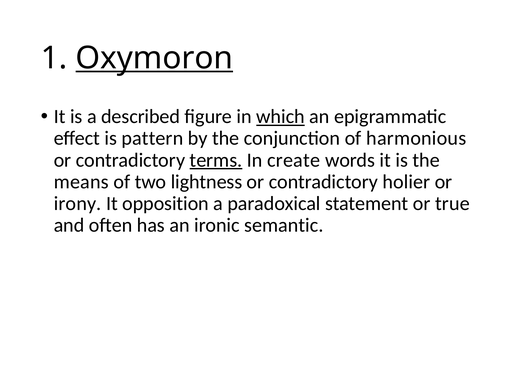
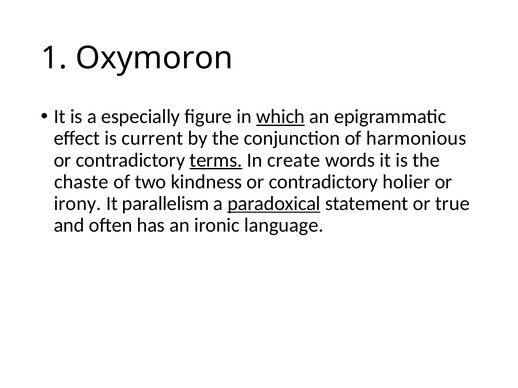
Oxymoron underline: present -> none (154, 58)
described: described -> especially (141, 117)
pattern: pattern -> current (152, 139)
means: means -> chaste (81, 182)
lightness: lightness -> kindness (206, 182)
opposition: opposition -> parallelism (166, 204)
paradoxical underline: none -> present (274, 204)
semantic: semantic -> language (284, 226)
